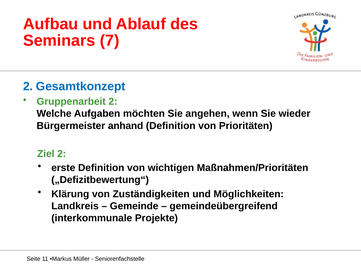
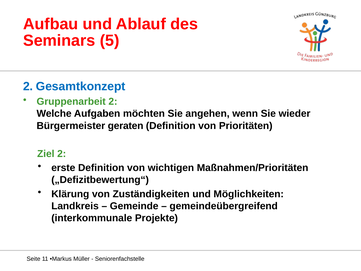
7: 7 -> 5 (110, 41)
anhand: anhand -> geraten (126, 126)
